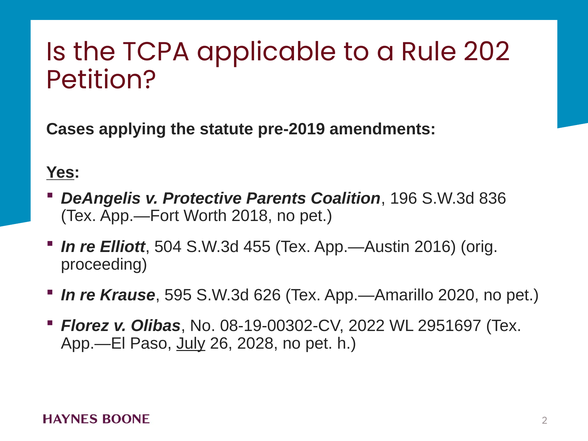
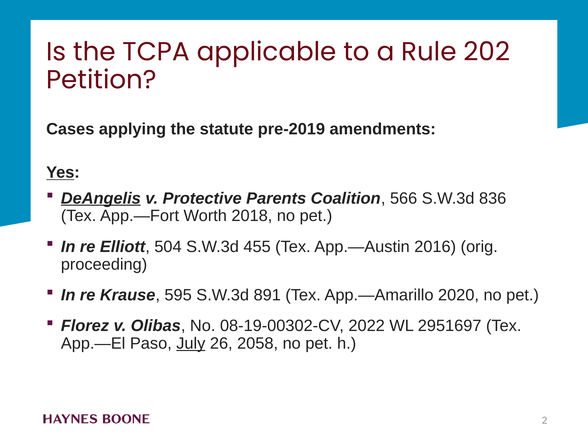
DeAngelis underline: none -> present (101, 198)
196: 196 -> 566 (404, 198)
626: 626 -> 891 (267, 295)
2028: 2028 -> 2058 (258, 343)
